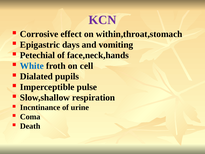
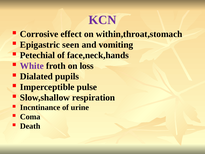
days: days -> seen (71, 45)
White colour: blue -> purple (32, 66)
cell: cell -> loss (87, 66)
